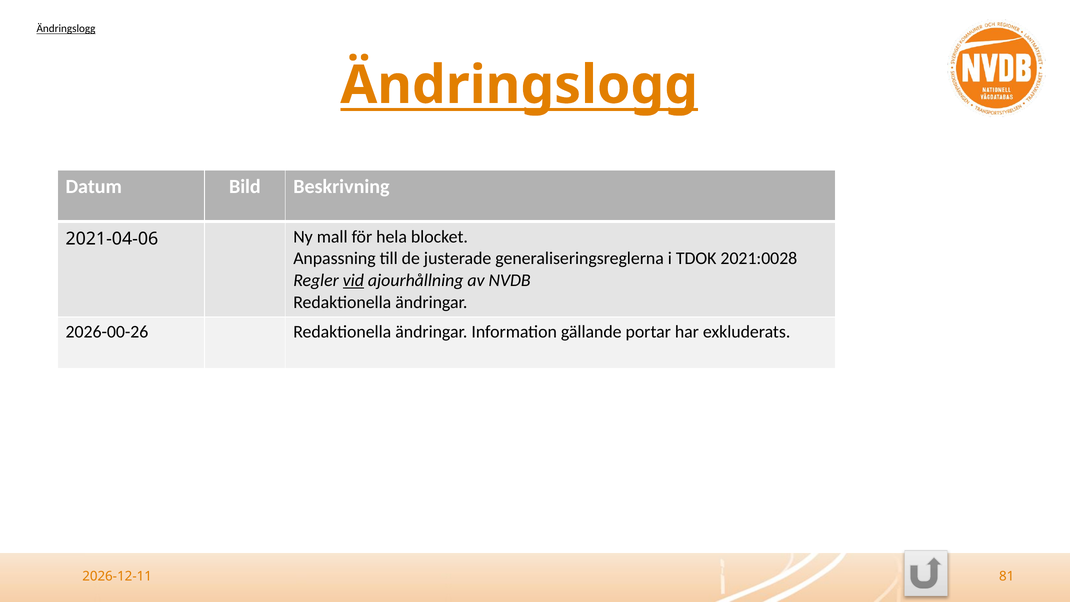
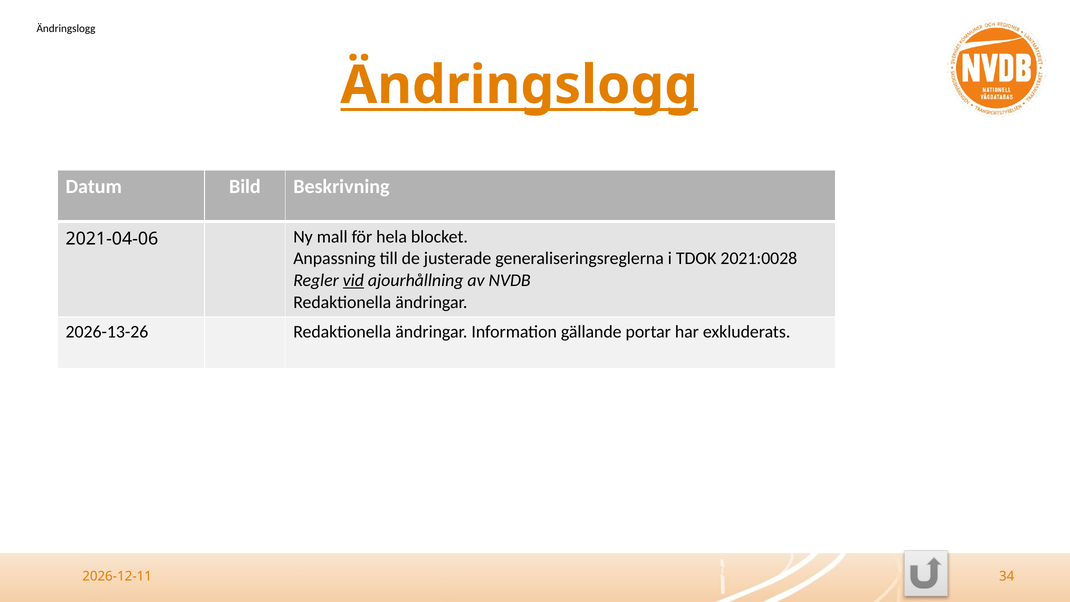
Ändringslogg underline: present -> none (66, 29)
2026-00-26: 2026-00-26 -> 2026-13-26 (107, 332)
81: 81 -> 34 (1007, 576)
